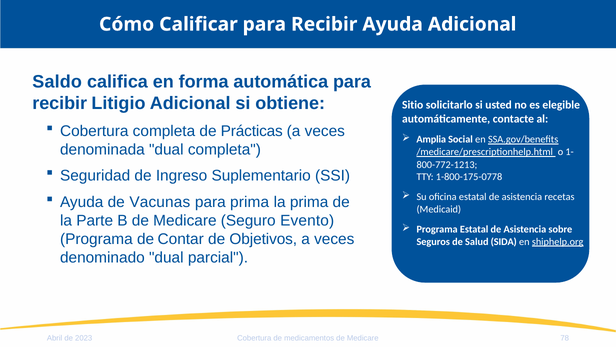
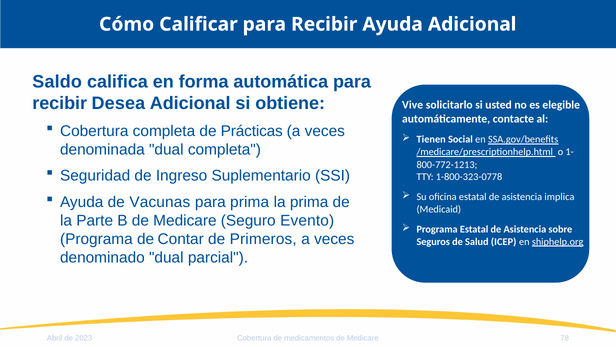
Litigio: Litigio -> Desea (118, 103)
Sitio: Sitio -> Vive (413, 105)
Amplia: Amplia -> Tienen (431, 139)
1-800-175-0778: 1-800-175-0778 -> 1-800-323-0778 (469, 177)
recetas: recetas -> implica (559, 197)
Objetivos: Objetivos -> Primeros (263, 239)
SIDA: SIDA -> ICEP (504, 241)
